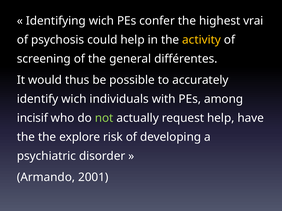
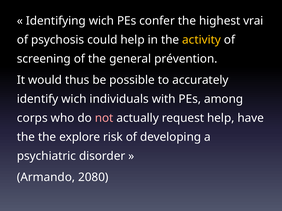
différentes: différentes -> prévention (186, 59)
incisif: incisif -> corps (32, 118)
not colour: light green -> pink (104, 118)
2001: 2001 -> 2080 (93, 178)
